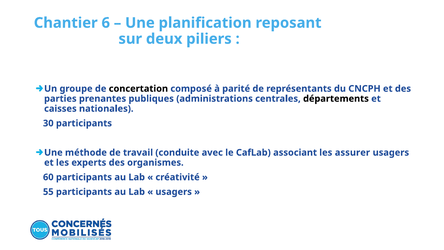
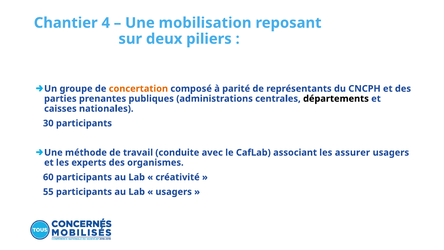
6: 6 -> 4 (106, 23)
planification: planification -> mobilisation (205, 23)
concertation colour: black -> orange (138, 89)
